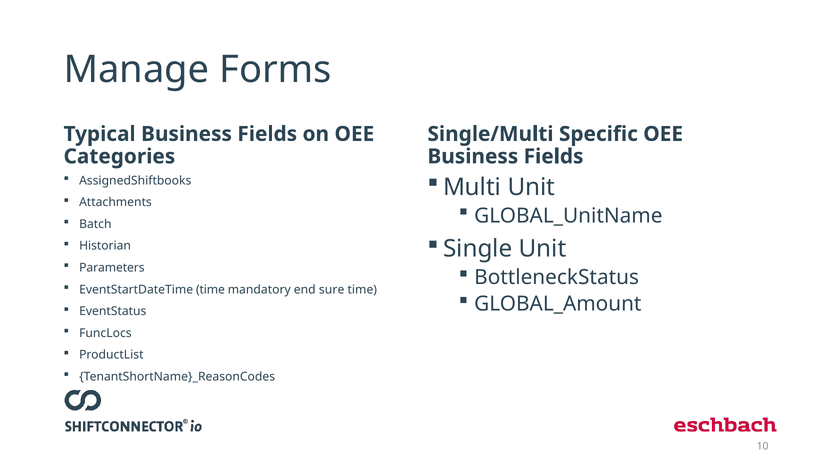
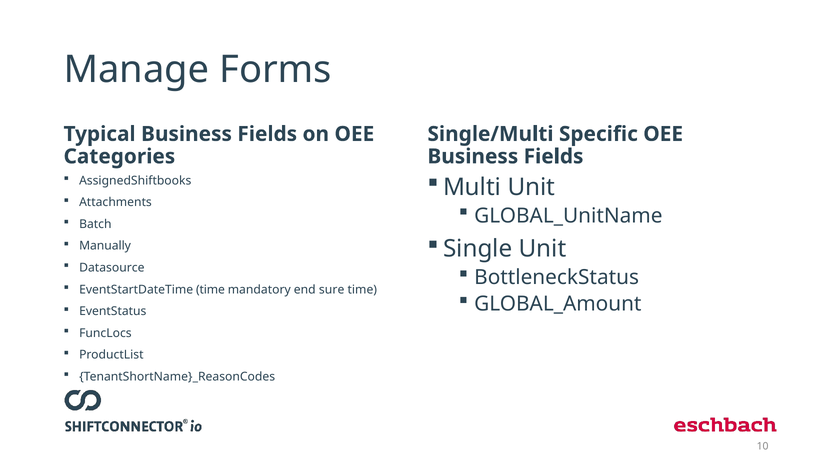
Historian: Historian -> Manually (105, 246)
Parameters: Parameters -> Datasource (112, 268)
